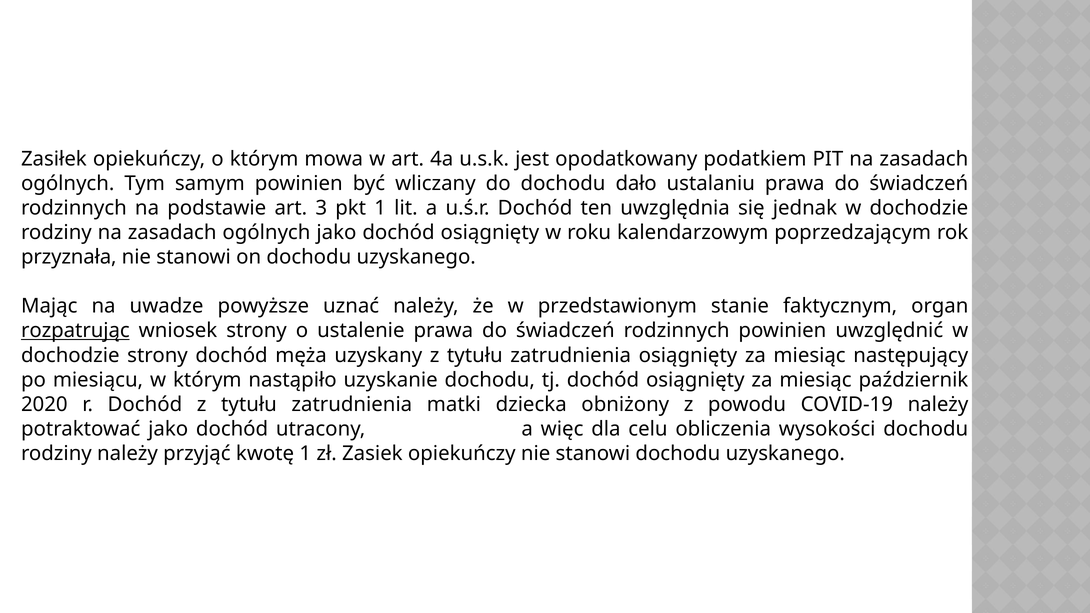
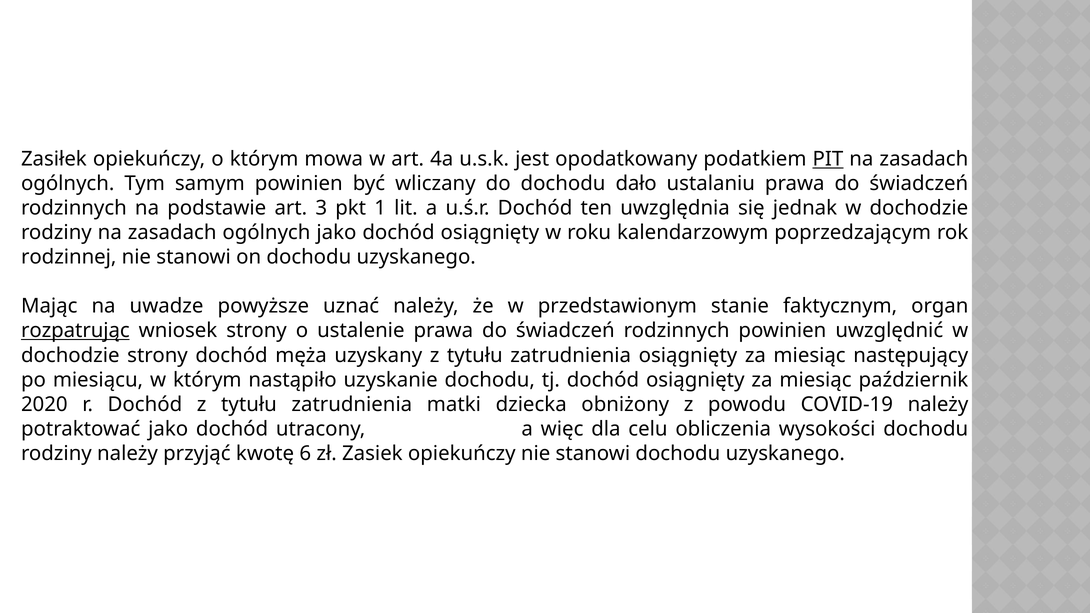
PIT underline: none -> present (828, 159)
przyznała: przyznała -> rodzinnej (69, 257)
kwotę 1: 1 -> 6 (305, 453)
